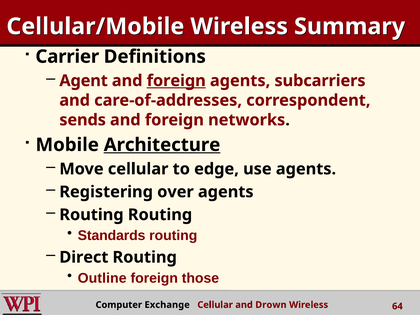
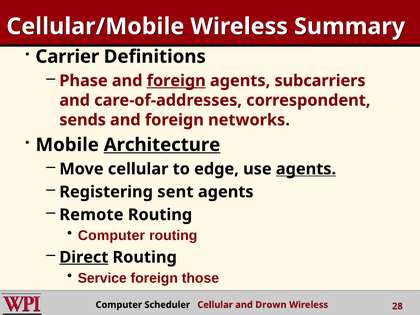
Agent: Agent -> Phase (84, 81)
agents underline: none -> present (306, 169)
over: over -> sent (175, 192)
Routing: Routing -> Remote (91, 215)
Standards: Standards -> Computer (111, 236)
Direct underline: none -> present (84, 257)
Outline: Outline -> Service (102, 278)
Exchange: Exchange -> Scheduler (167, 305)
64: 64 -> 28 (397, 306)
